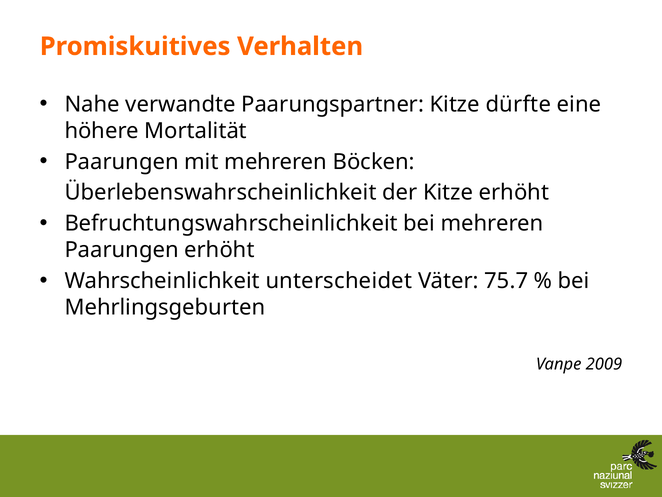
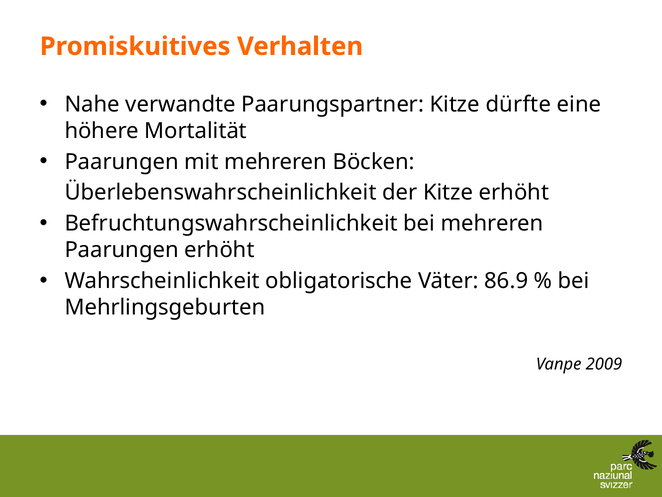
unterscheidet: unterscheidet -> obligatorische (339, 281)
75.7: 75.7 -> 86.9 (506, 281)
